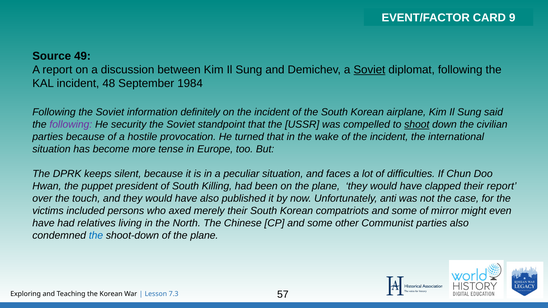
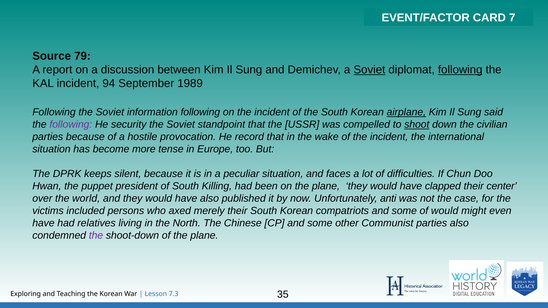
9: 9 -> 7 (512, 18)
49: 49 -> 79 (82, 56)
following underline: none -> present (460, 70)
48: 48 -> 94 (109, 84)
1984: 1984 -> 1989 (190, 84)
information definitely: definitely -> following (200, 112)
airplane underline: none -> present (406, 112)
turned: turned -> record (249, 137)
their report: report -> center (502, 186)
touch: touch -> world (86, 199)
of mirror: mirror -> would (445, 211)
the colour: blue -> purple (96, 236)
57: 57 -> 35 (283, 295)
